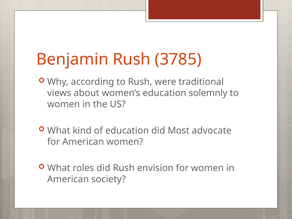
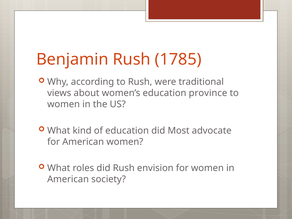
3785: 3785 -> 1785 (178, 59)
solemnly: solemnly -> province (208, 93)
